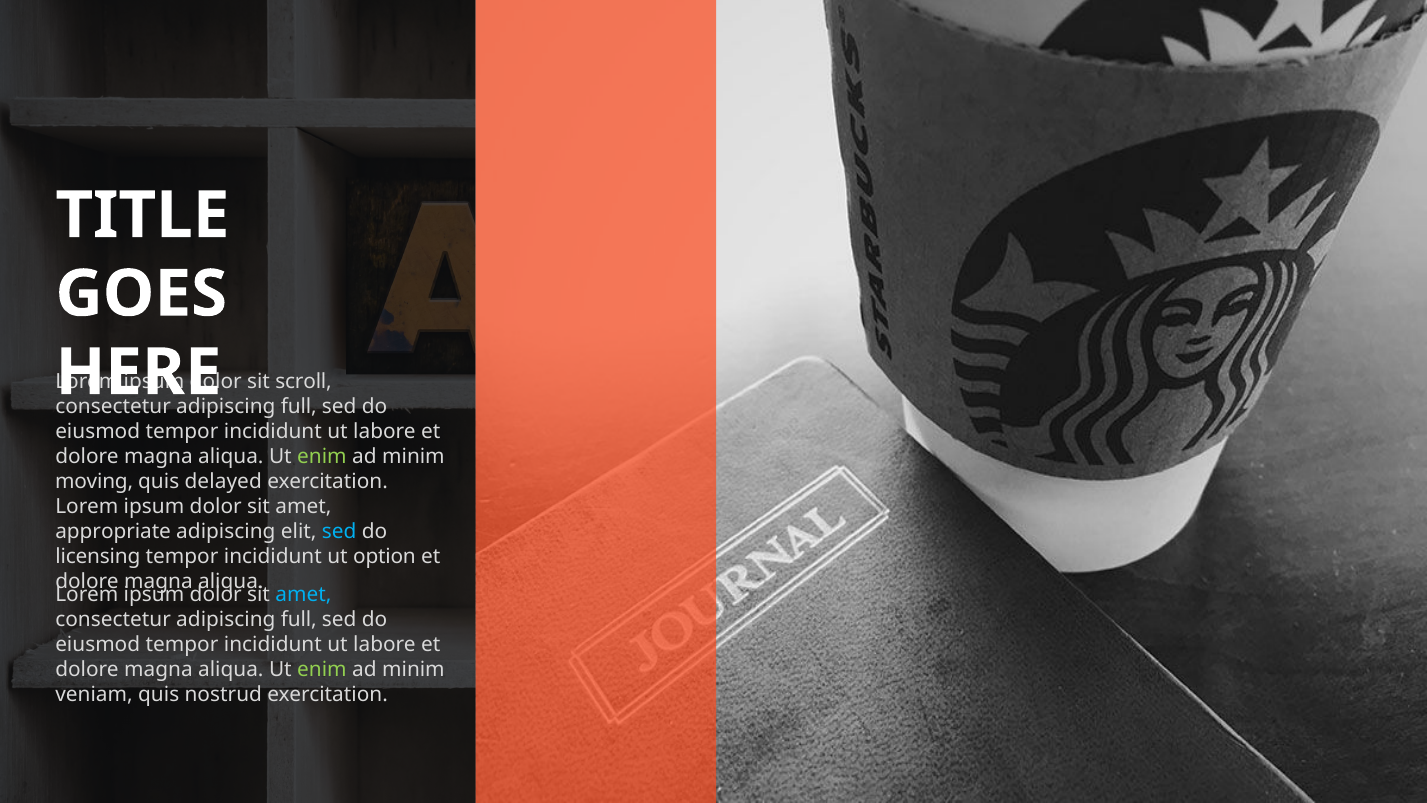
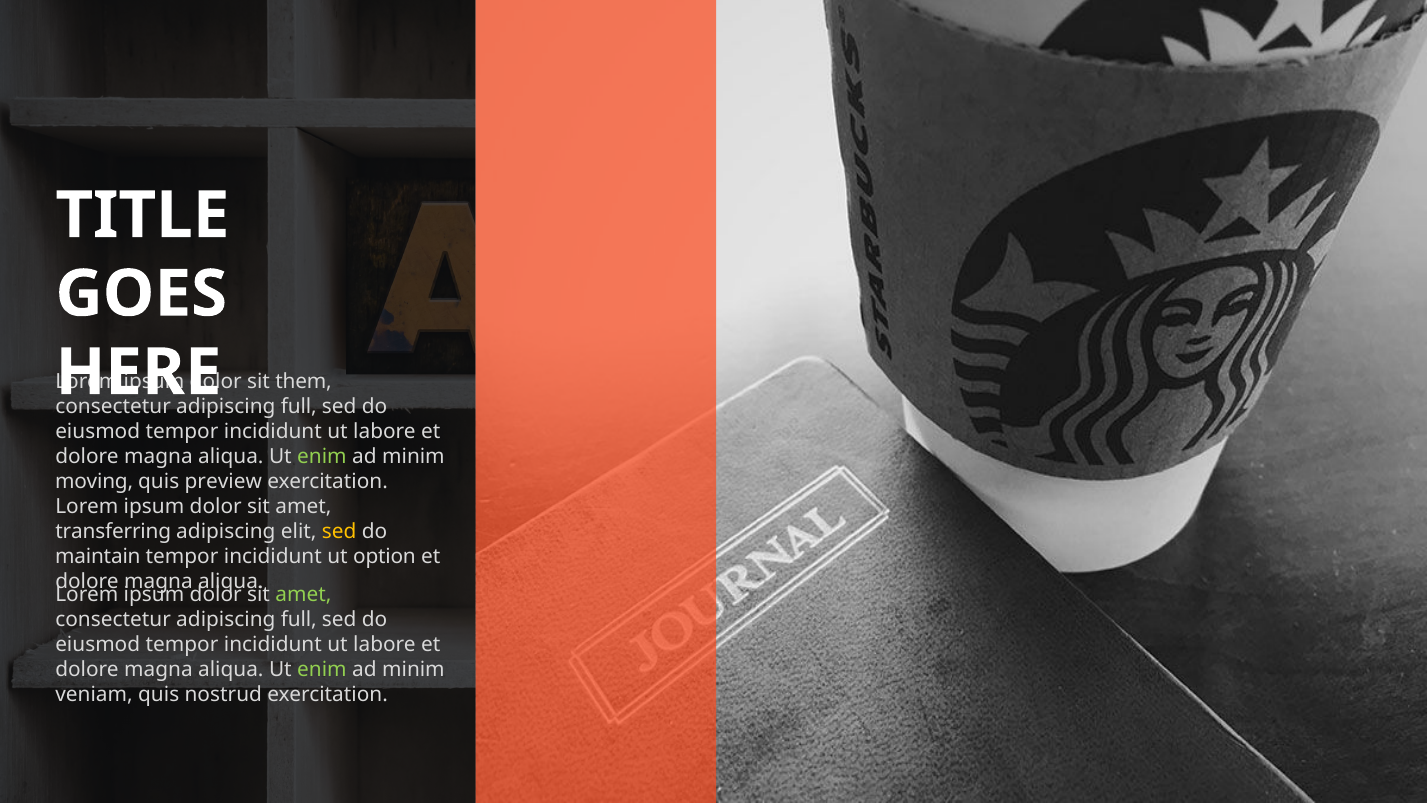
scroll: scroll -> them (304, 382)
delayed: delayed -> preview (223, 482)
appropriate: appropriate -> transferring (113, 532)
sed colour: light blue -> yellow (339, 532)
licensing: licensing -> maintain (98, 557)
amet colour: light blue -> light green (303, 594)
